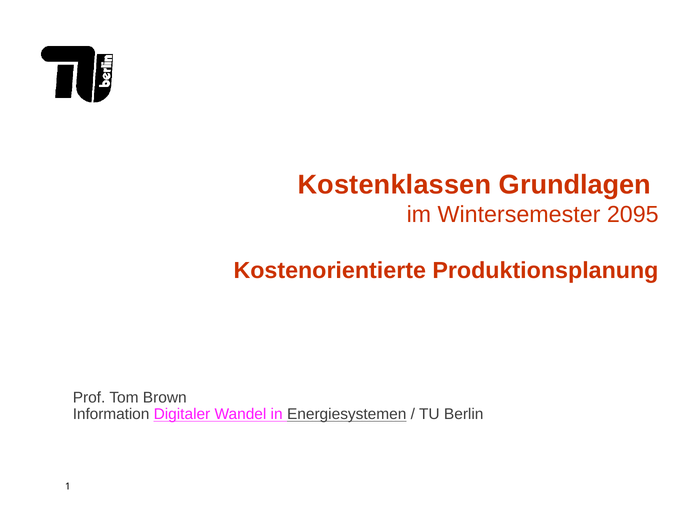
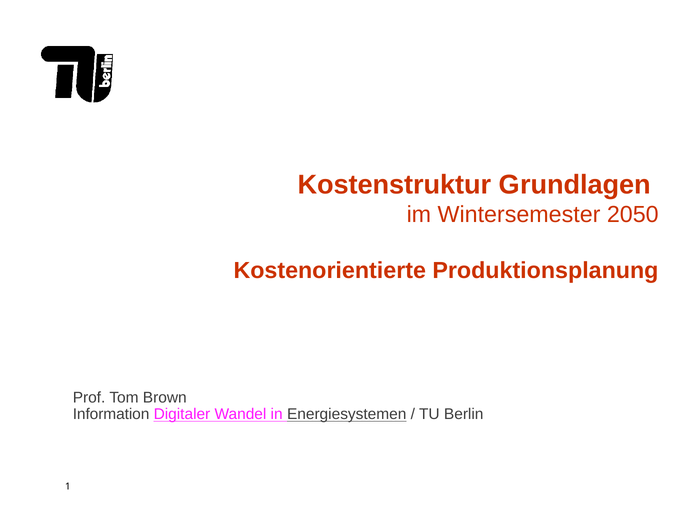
Kostenklassen: Kostenklassen -> Kostenstruktur (395, 185)
2095: 2095 -> 2050 (633, 215)
